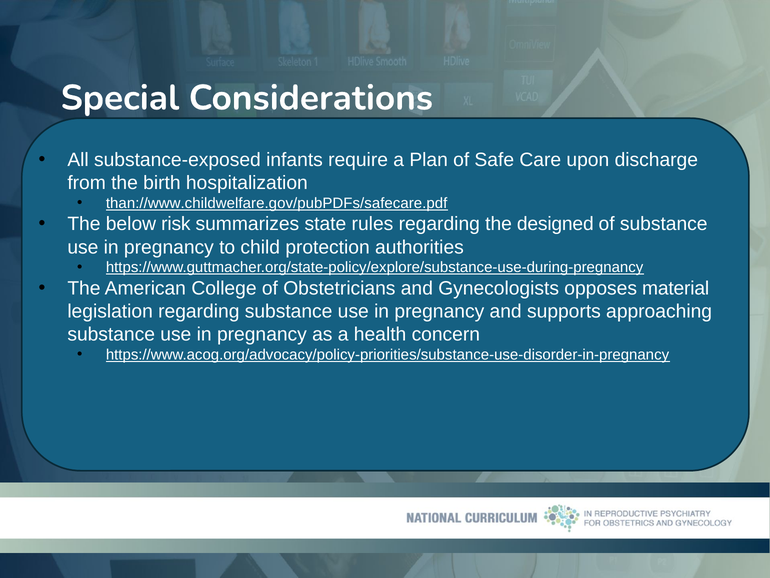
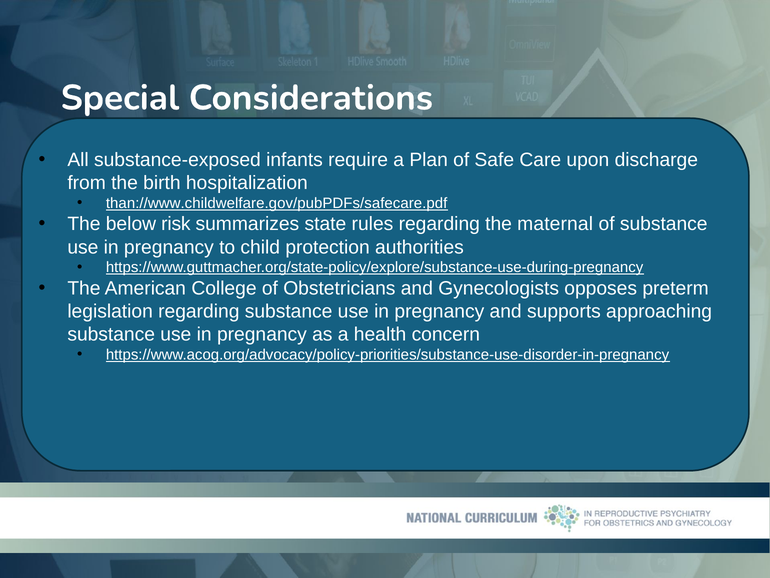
designed: designed -> maternal (555, 224)
material: material -> preterm (676, 288)
